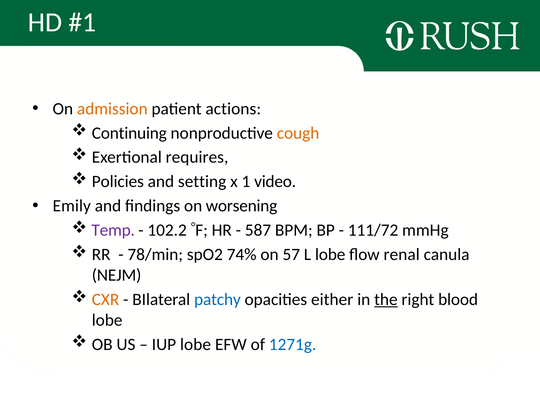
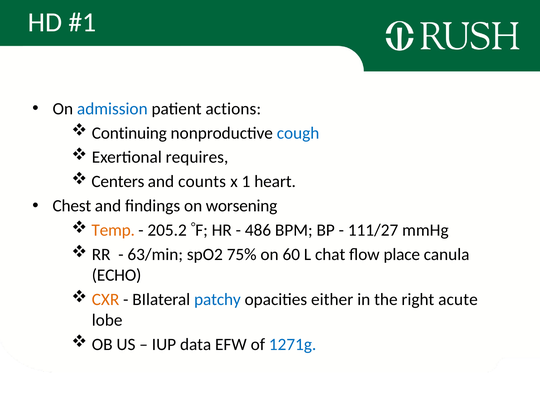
admission colour: orange -> blue (112, 109)
cough colour: orange -> blue (298, 133)
Policies: Policies -> Centers (118, 182)
setting: setting -> counts (202, 182)
video: video -> heart (275, 182)
Emily: Emily -> Chest (72, 206)
Temp colour: purple -> orange (113, 230)
102.2: 102.2 -> 205.2 (167, 230)
587: 587 -> 486 (258, 230)
111/72: 111/72 -> 111/27 (373, 230)
78/min: 78/min -> 63/min (155, 254)
74%: 74% -> 75% (242, 254)
57: 57 -> 60 (291, 254)
L lobe: lobe -> chat (330, 254)
renal: renal -> place (402, 254)
NEJM: NEJM -> ECHO (117, 275)
the underline: present -> none (386, 299)
blood: blood -> acute (458, 299)
IUP lobe: lobe -> data (196, 344)
